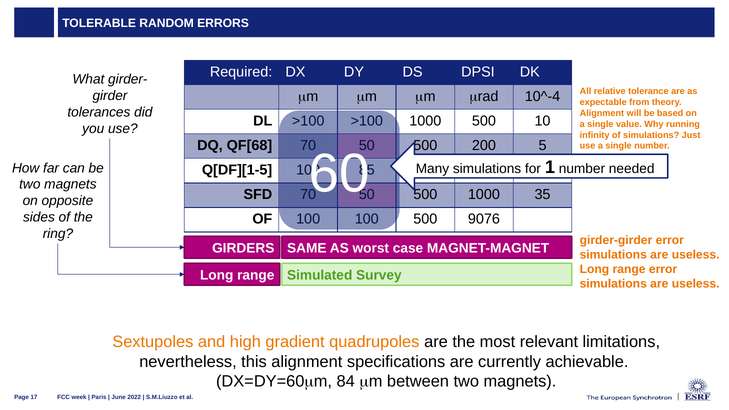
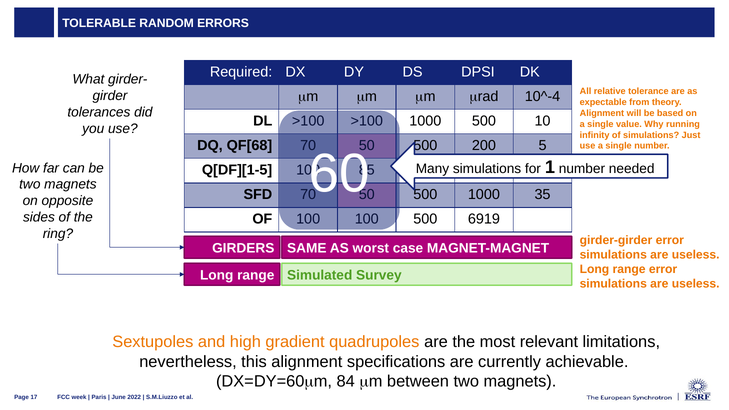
9076: 9076 -> 6919 (484, 219)
